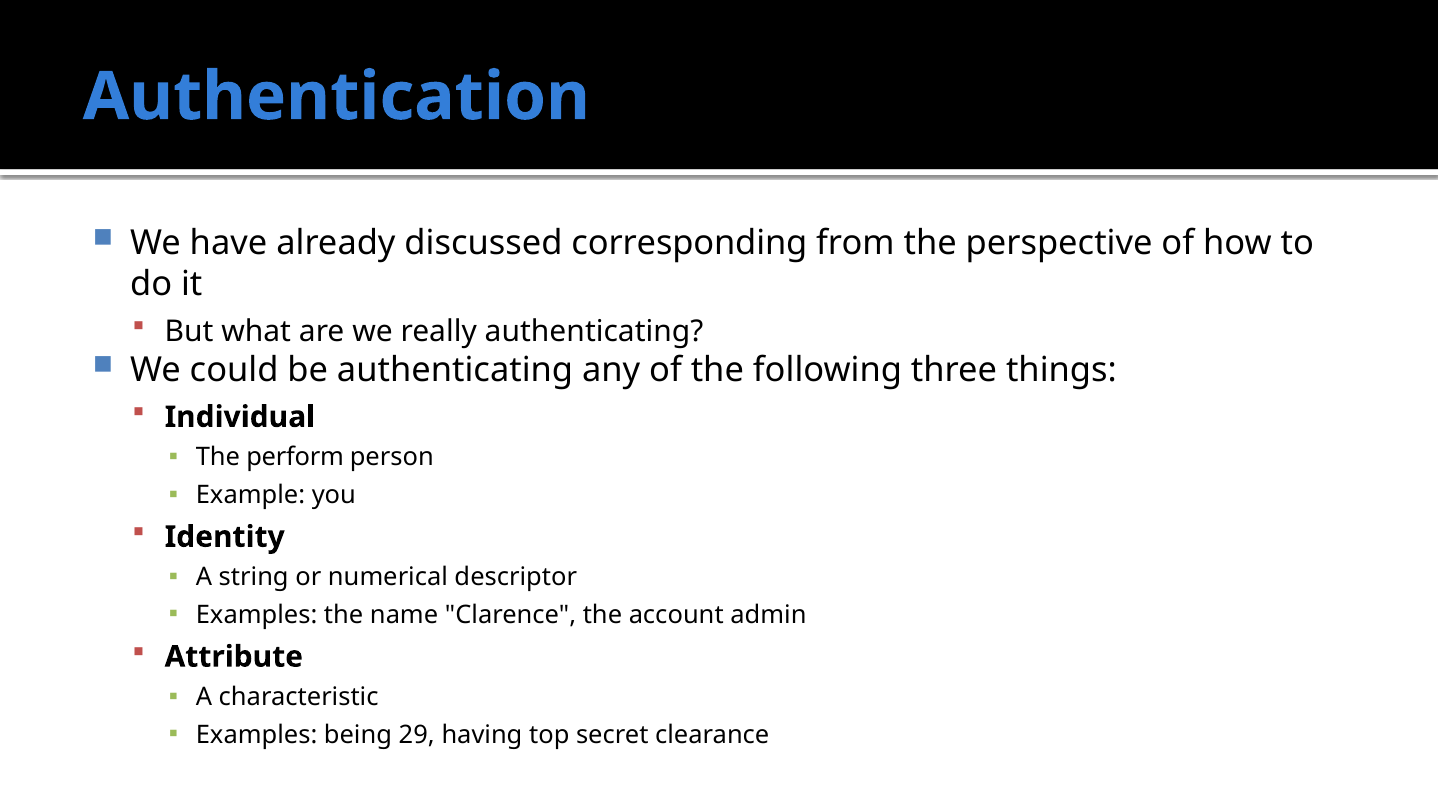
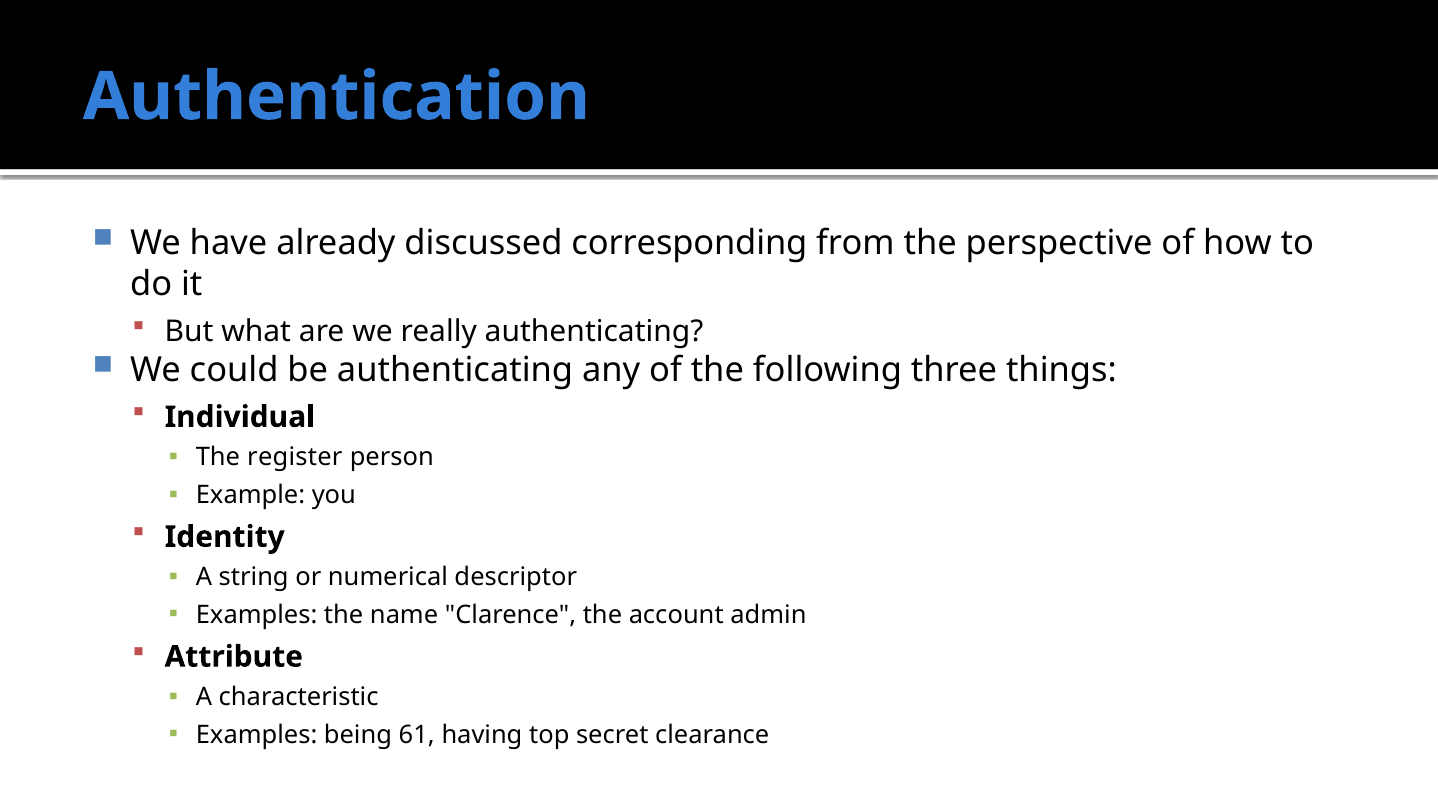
perform: perform -> register (295, 457)
29: 29 -> 61 (417, 735)
